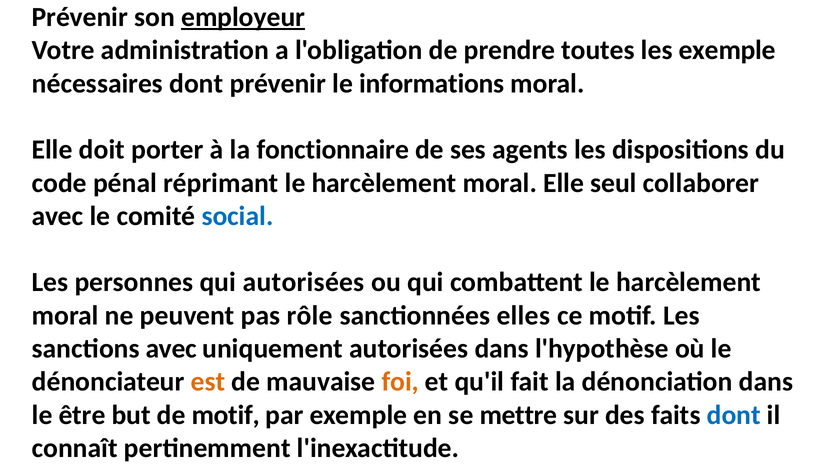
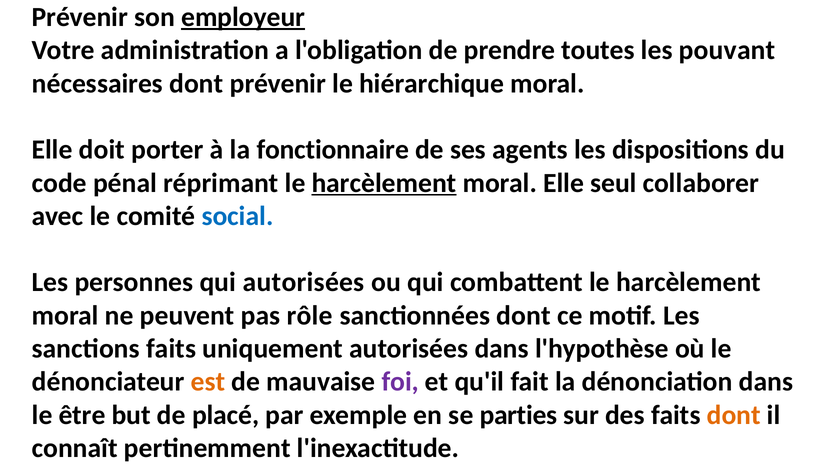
les exemple: exemple -> pouvant (727, 50)
informations: informations -> hiérarchique (432, 84)
harcèlement underline: none -> present (384, 183)
sanctionnées elles: elles -> dont (524, 316)
sanctions avec: avec -> faits (171, 349)
foi colour: orange -> purple (400, 382)
de motif: motif -> placé (226, 415)
mettre: mettre -> parties (518, 415)
dont colour: blue -> orange (734, 415)
